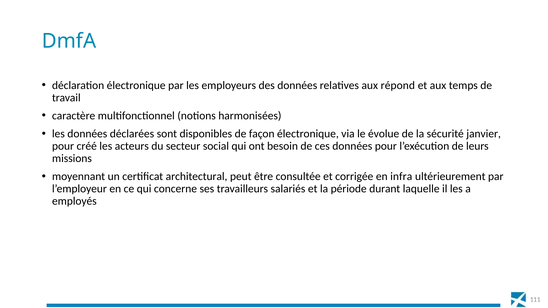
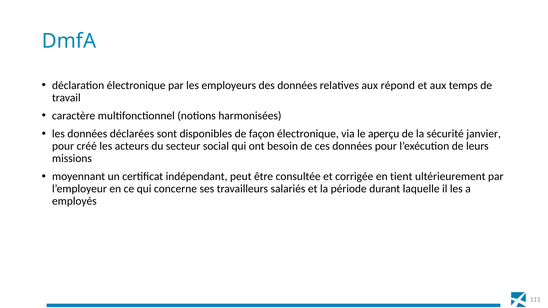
évolue: évolue -> aperçu (384, 134)
architectural: architectural -> indépendant (197, 177)
infra: infra -> tient (401, 177)
